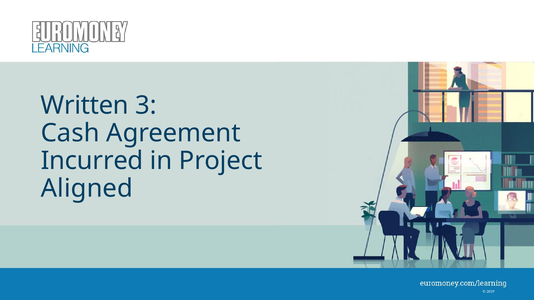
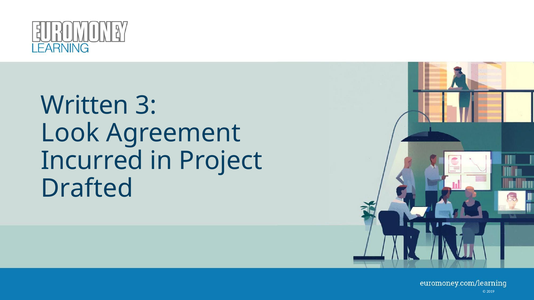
Cash: Cash -> Look (70, 133)
Aligned: Aligned -> Drafted (87, 188)
